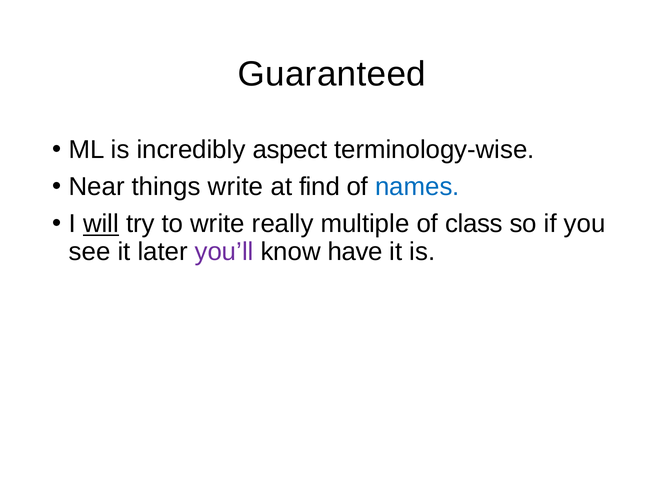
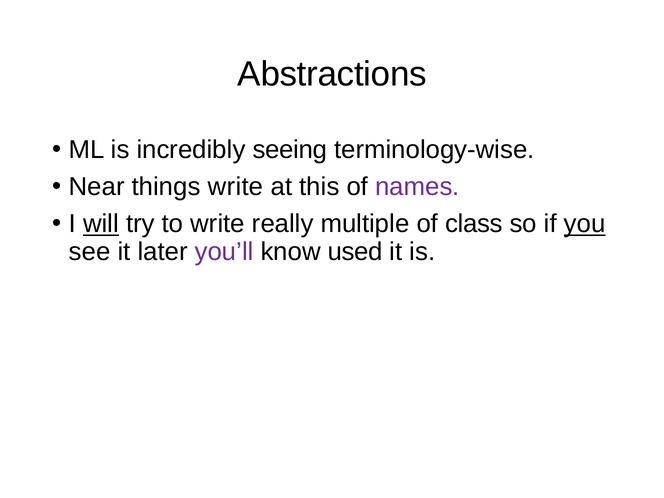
Guaranteed: Guaranteed -> Abstractions (332, 74)
aspect: aspect -> seeing (290, 150)
find: find -> this (319, 187)
names colour: blue -> purple (417, 187)
you underline: none -> present (585, 224)
have: have -> used (355, 252)
